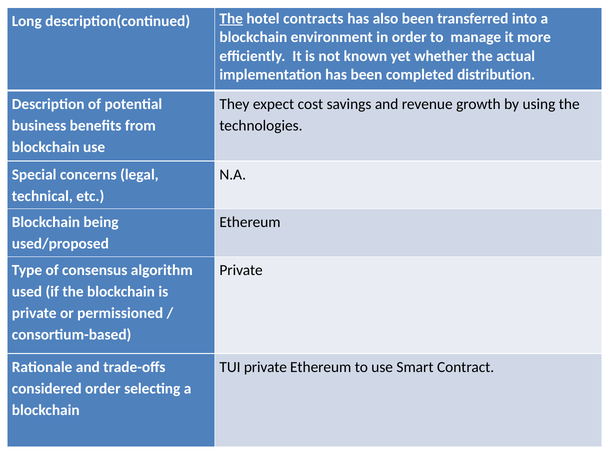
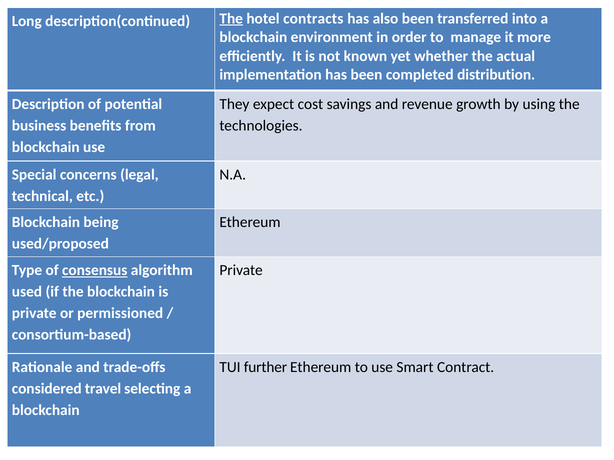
consensus underline: none -> present (95, 271)
TUI private: private -> further (265, 367)
considered order: order -> travel (103, 389)
